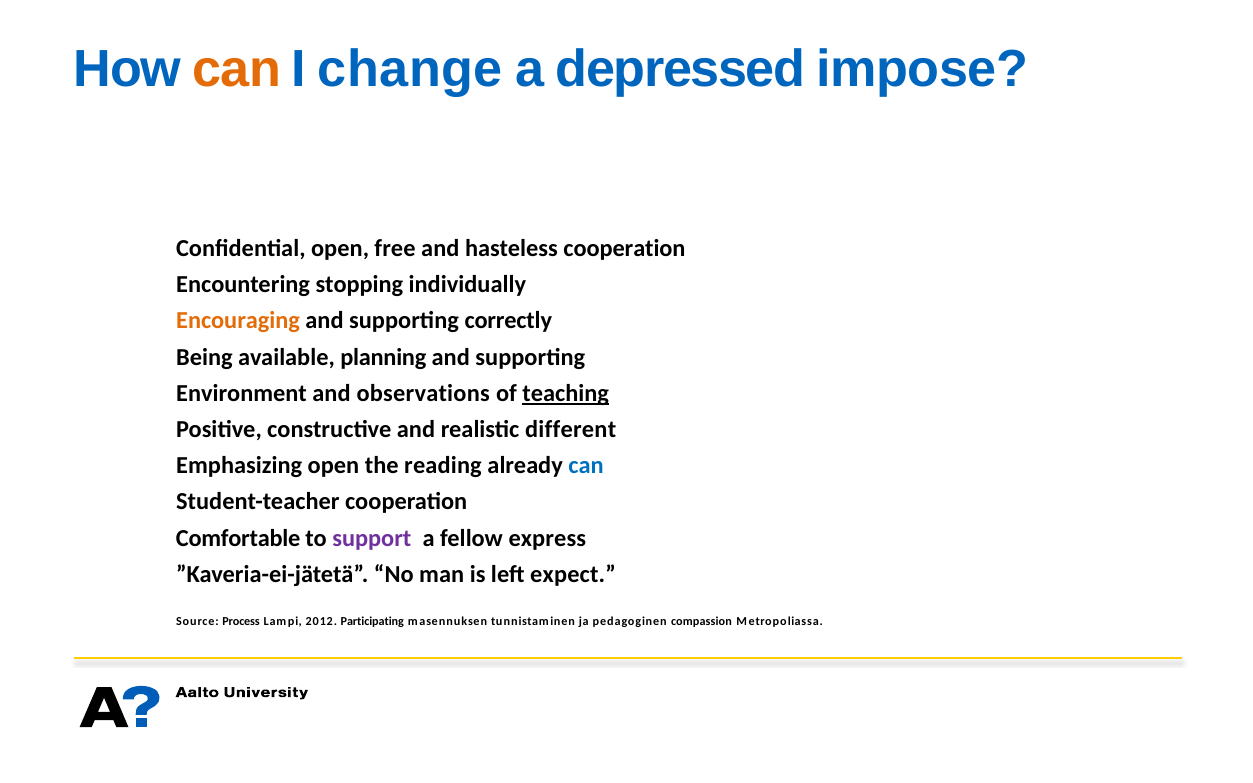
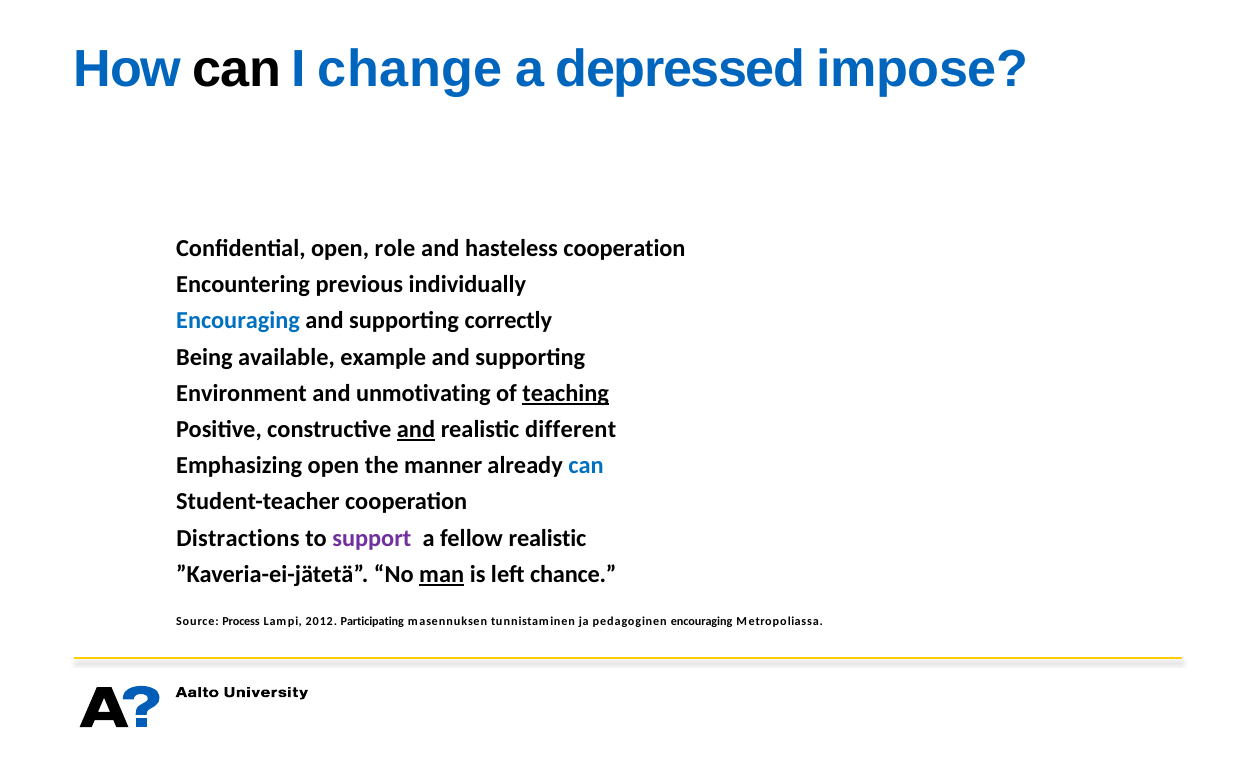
can colour: orange -> black (237, 69)
free: free -> role (395, 249)
stopping: stopping -> previous (359, 285)
Encouraging colour: orange -> blue (238, 321)
planning: planning -> example (383, 357)
observations: observations -> unmotivating (423, 393)
and underline: none -> present (416, 430)
reading: reading -> manner (443, 466)
Comfortable: Comfortable -> Distractions (238, 538)
fellow express: express -> realistic (547, 538)
man underline: none -> present (442, 574)
expect: expect -> chance (573, 574)
pedagoginen compassion: compassion -> encouraging (702, 622)
